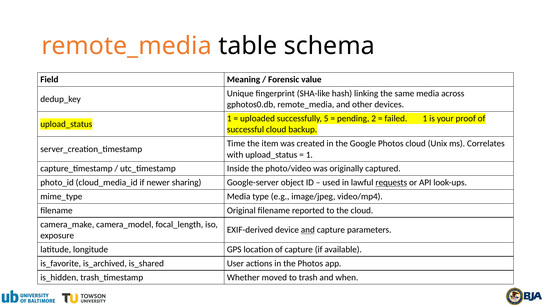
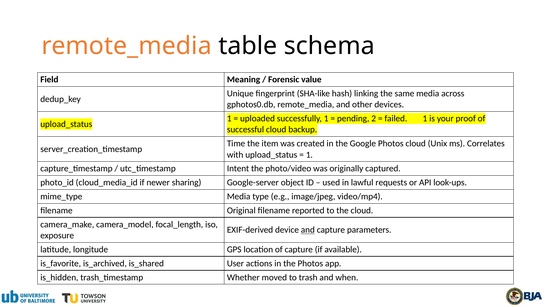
successfully 5: 5 -> 1 (326, 119)
Inside: Inside -> Intent (238, 169)
requests underline: present -> none (391, 183)
